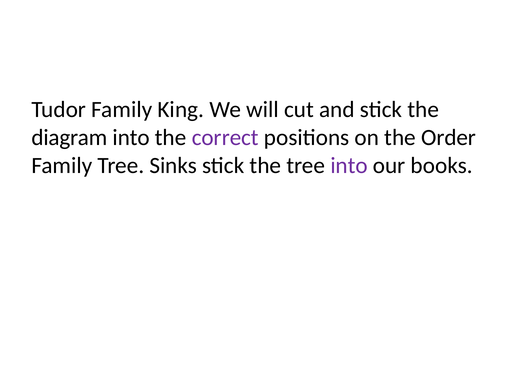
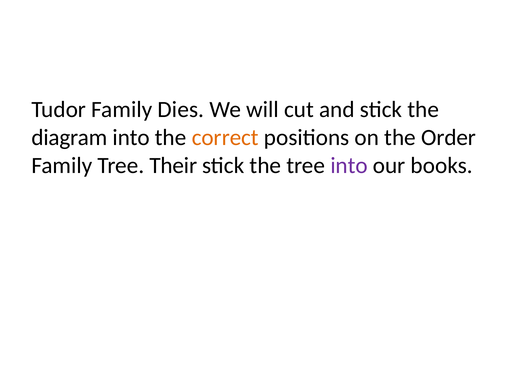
King: King -> Dies (181, 110)
correct colour: purple -> orange (225, 138)
Sinks: Sinks -> Their (173, 166)
